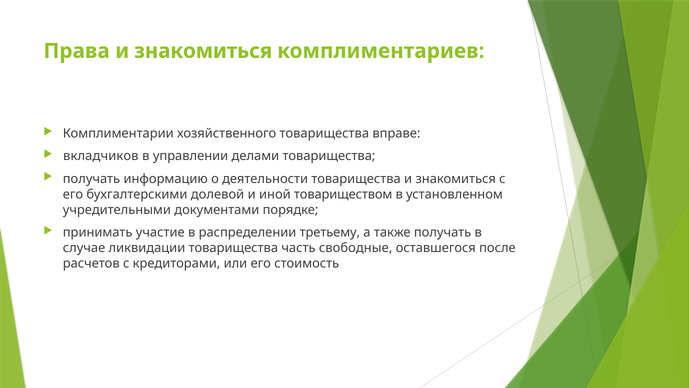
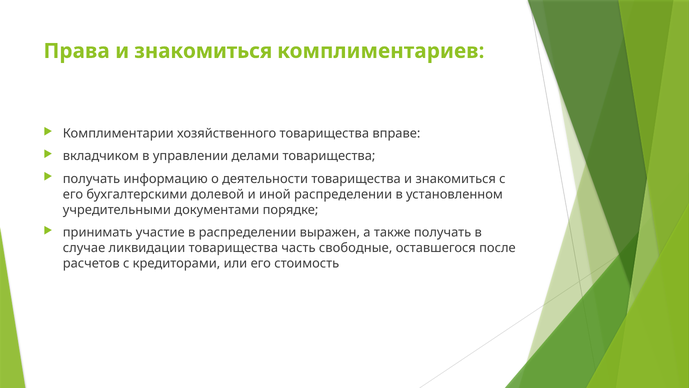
вкладчиков: вкладчиков -> вкладчиком (101, 156)
иной товариществом: товариществом -> распределении (343, 194)
третьему: третьему -> выражен (330, 232)
